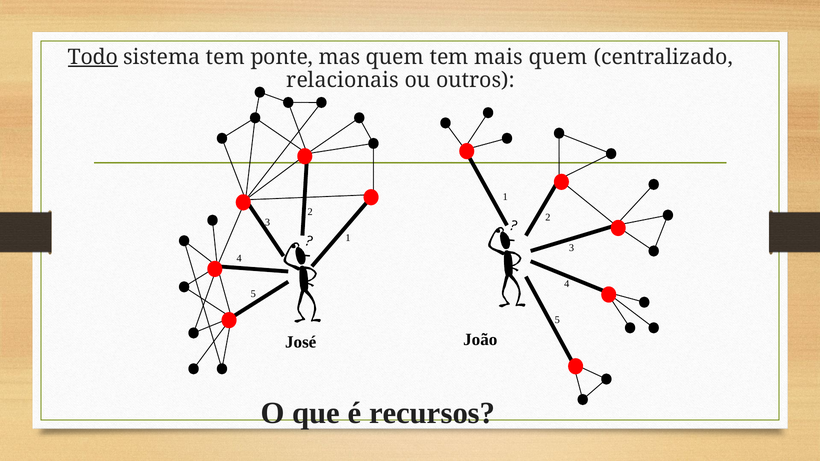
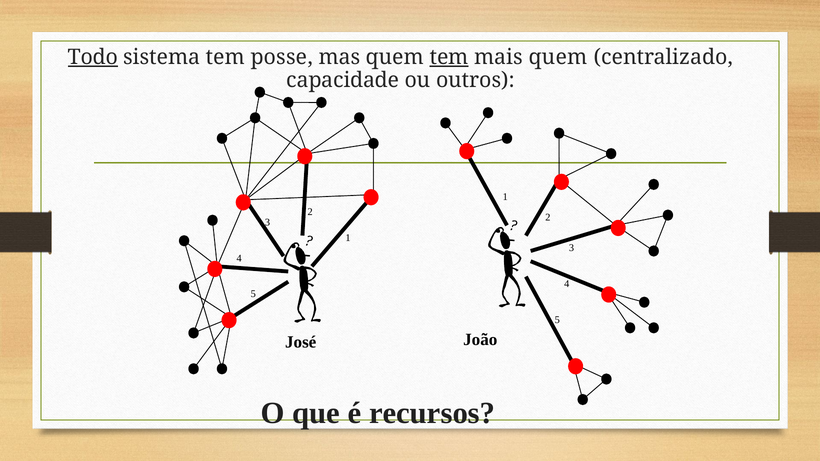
ponte: ponte -> posse (282, 57)
tem underline: none -> present (449, 57)
relacionais: relacionais -> capacidade (343, 80)
